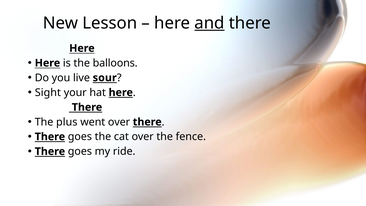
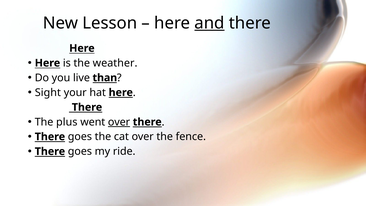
balloons: balloons -> weather (115, 63)
sour: sour -> than (105, 78)
over underline: none -> present (119, 122)
